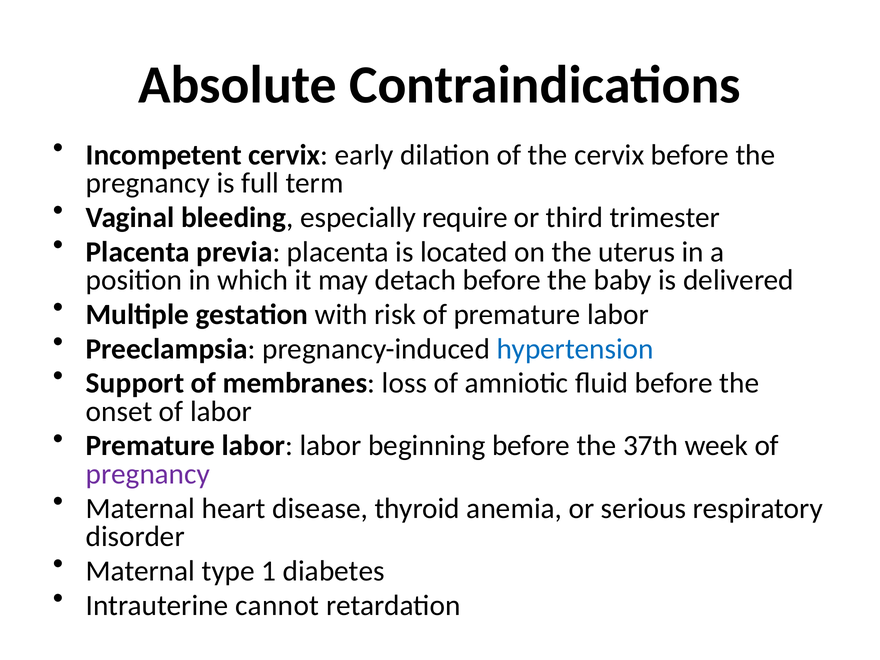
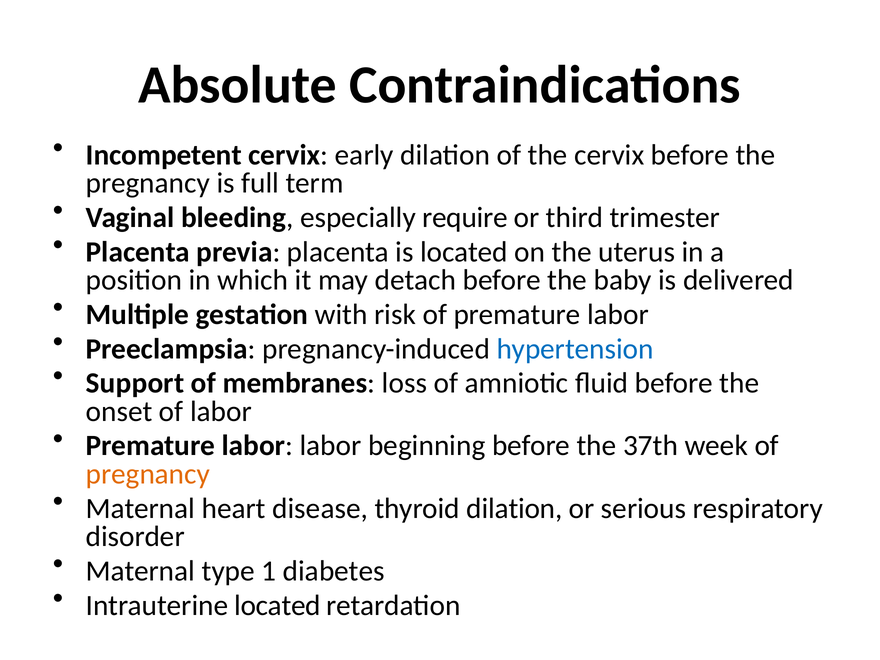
pregnancy colour: purple -> orange (148, 474)
thyroid anemia: anemia -> dilation (514, 508)
Intrauterine cannot: cannot -> located (277, 605)
